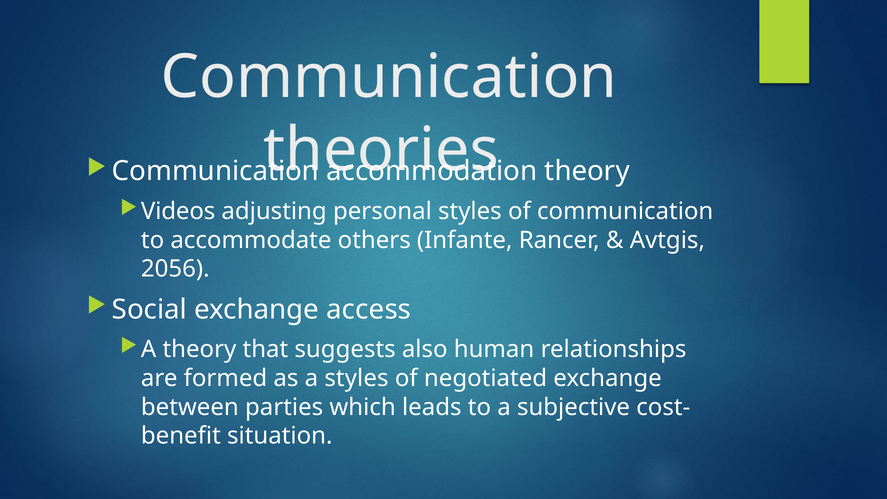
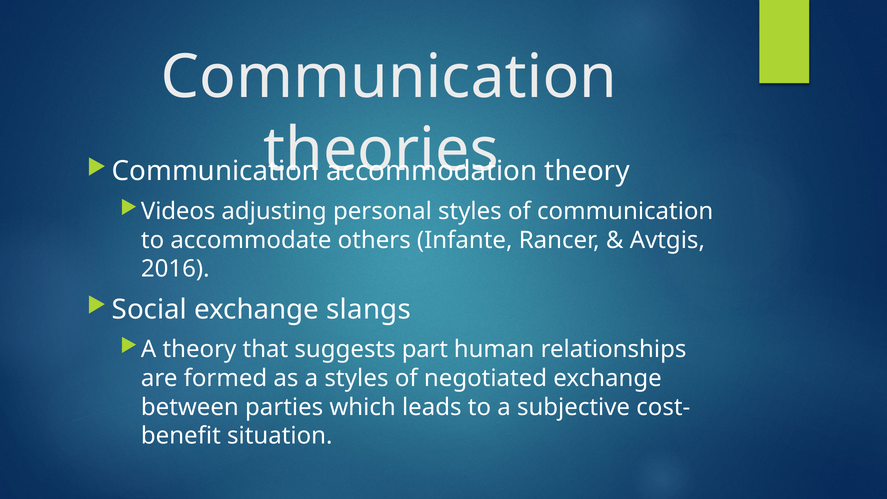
2056: 2056 -> 2016 (175, 269)
access: access -> slangs (369, 309)
also: also -> part (425, 349)
